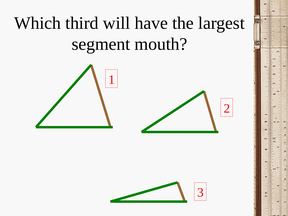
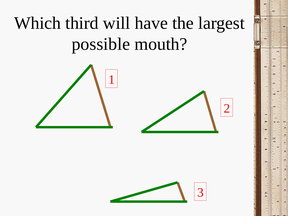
segment: segment -> possible (101, 44)
